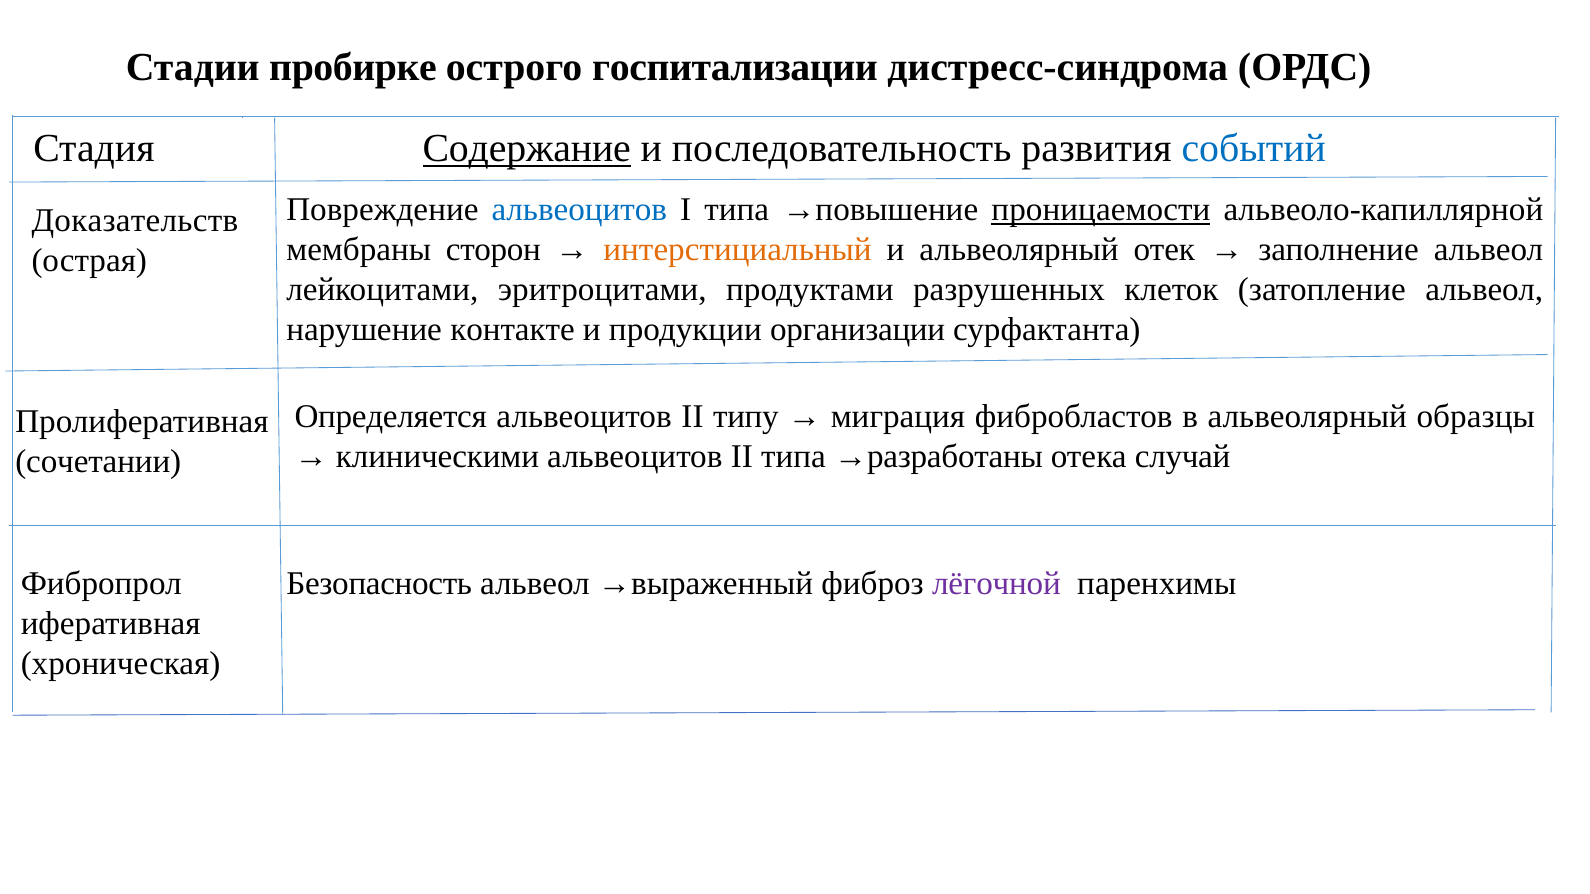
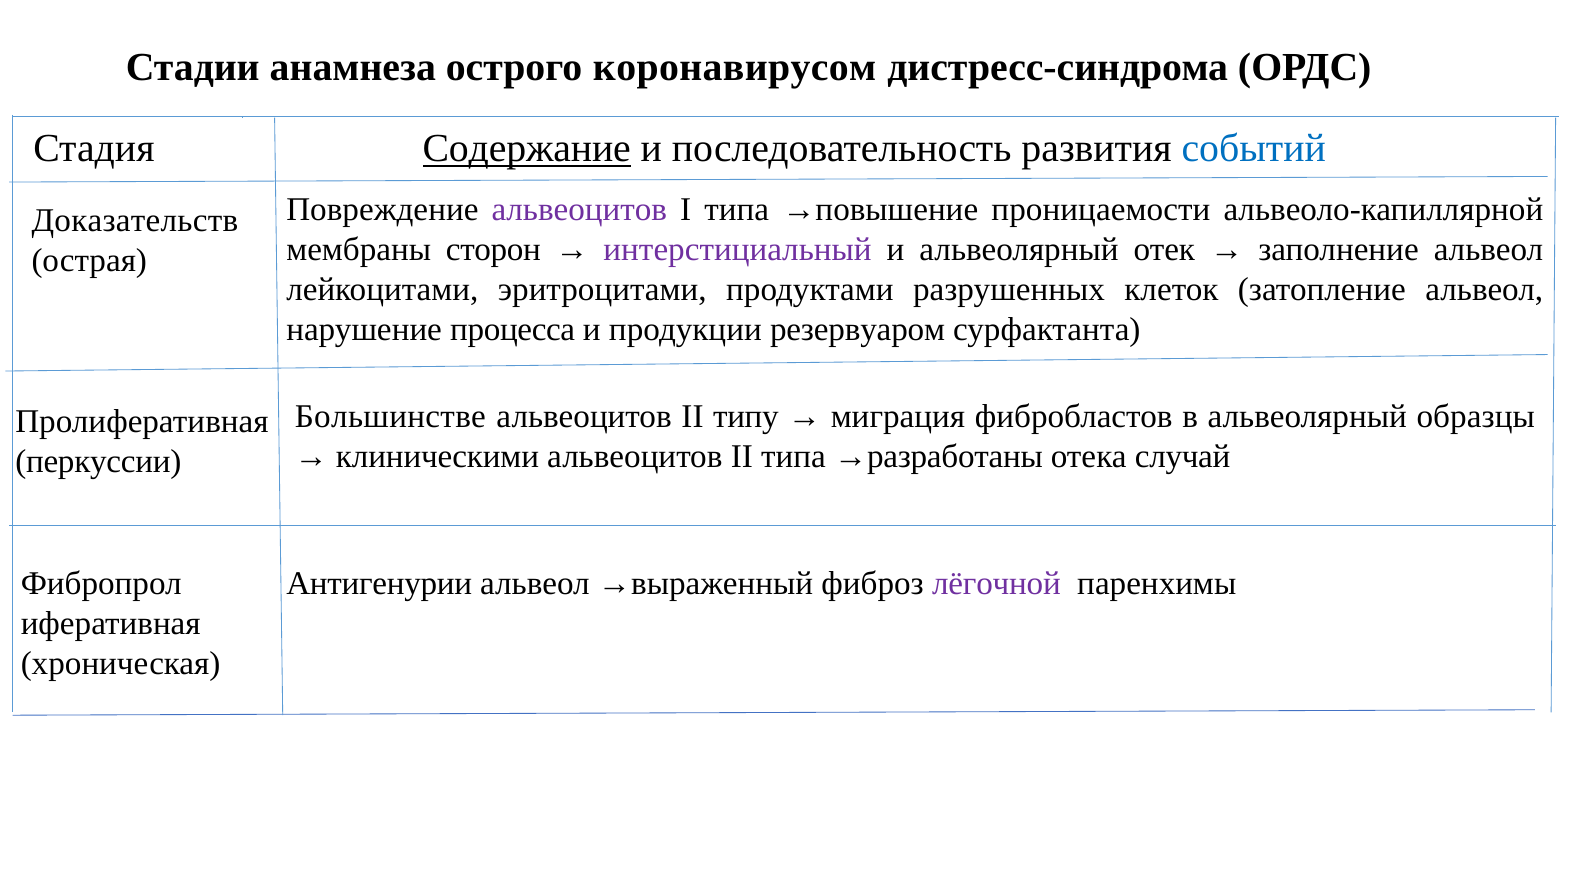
пробирке: пробирке -> анамнеза (353, 67)
госпитализации: госпитализации -> коронавирусом (735, 67)
альвеоцитов colour: blue -> purple (579, 210)
проницаемости underline: present -> none (1101, 210)
интерстициальный colour: orange -> purple (738, 250)
контакте: контакте -> процесса (513, 329)
организации: организации -> резервуаром (858, 329)
Определяется: Определяется -> Большинстве (390, 417)
сочетании: сочетании -> перкуссии (98, 462)
Безопасность: Безопасность -> Антигенурии (379, 584)
